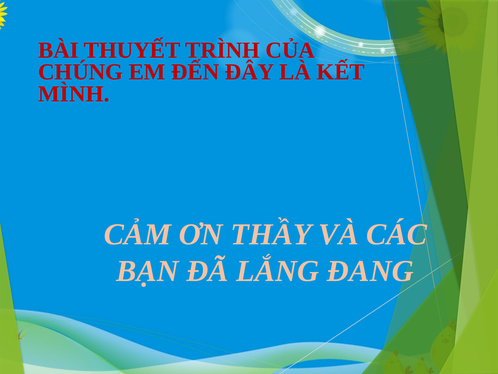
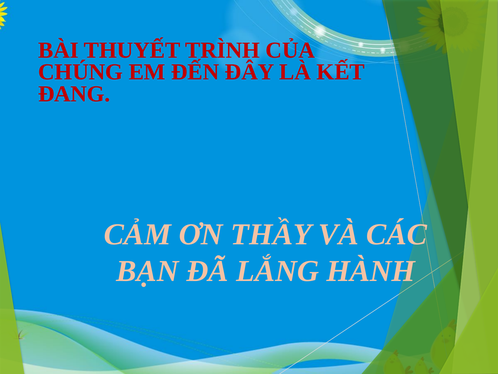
MÌNH: MÌNH -> ĐANG (74, 94)
ĐANG: ĐANG -> HÀNH (371, 271)
